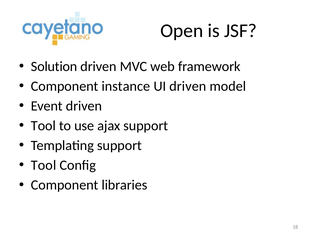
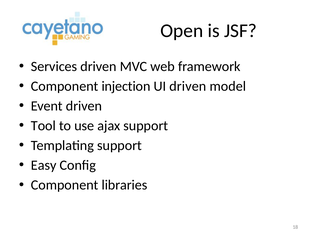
Solution: Solution -> Services (54, 67)
instance: instance -> injection (126, 86)
Tool: Tool -> Easy (44, 165)
